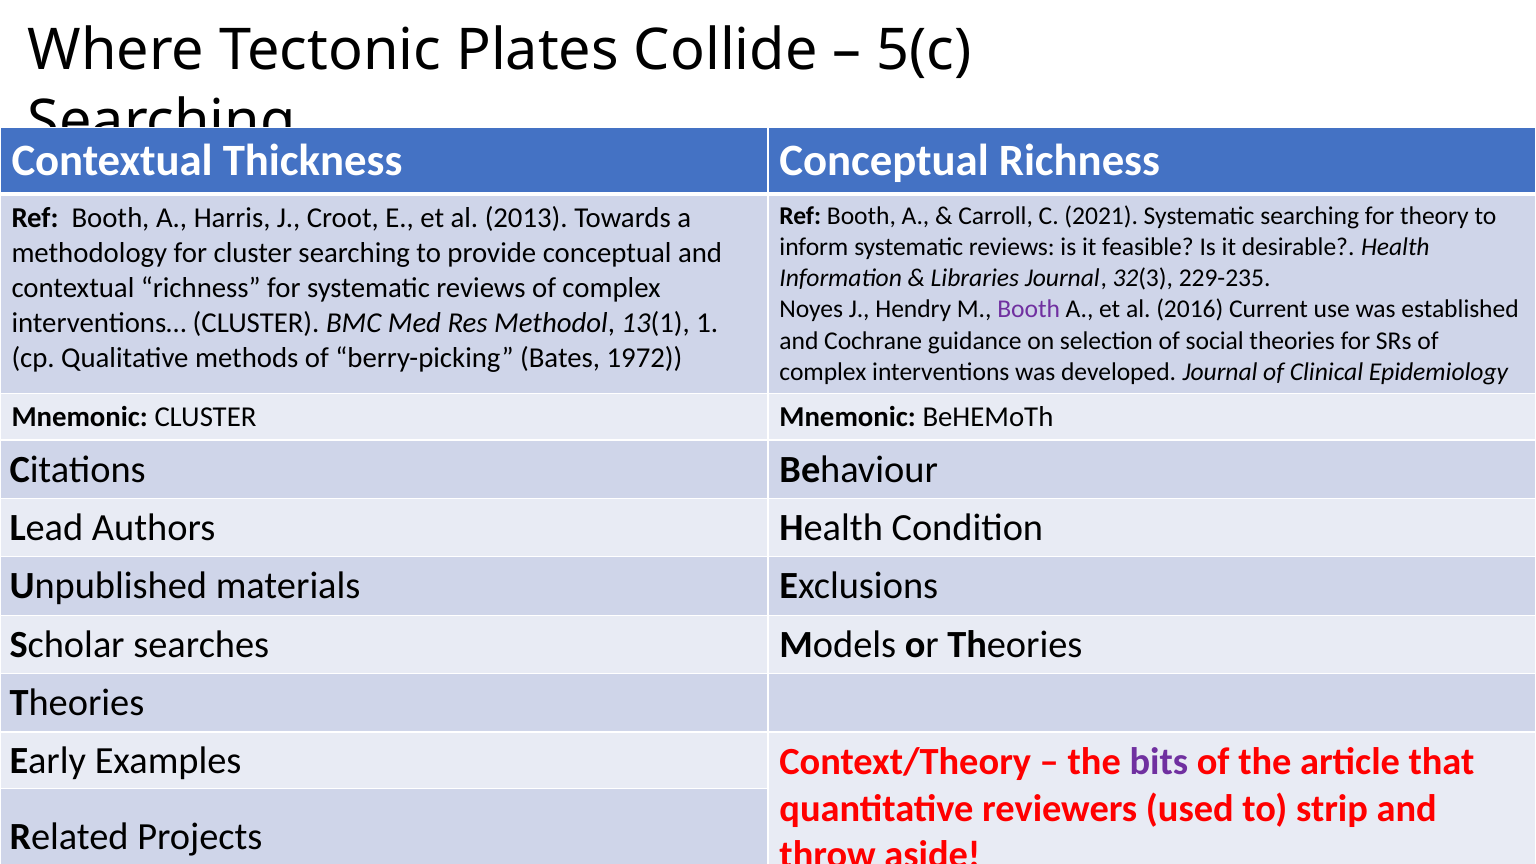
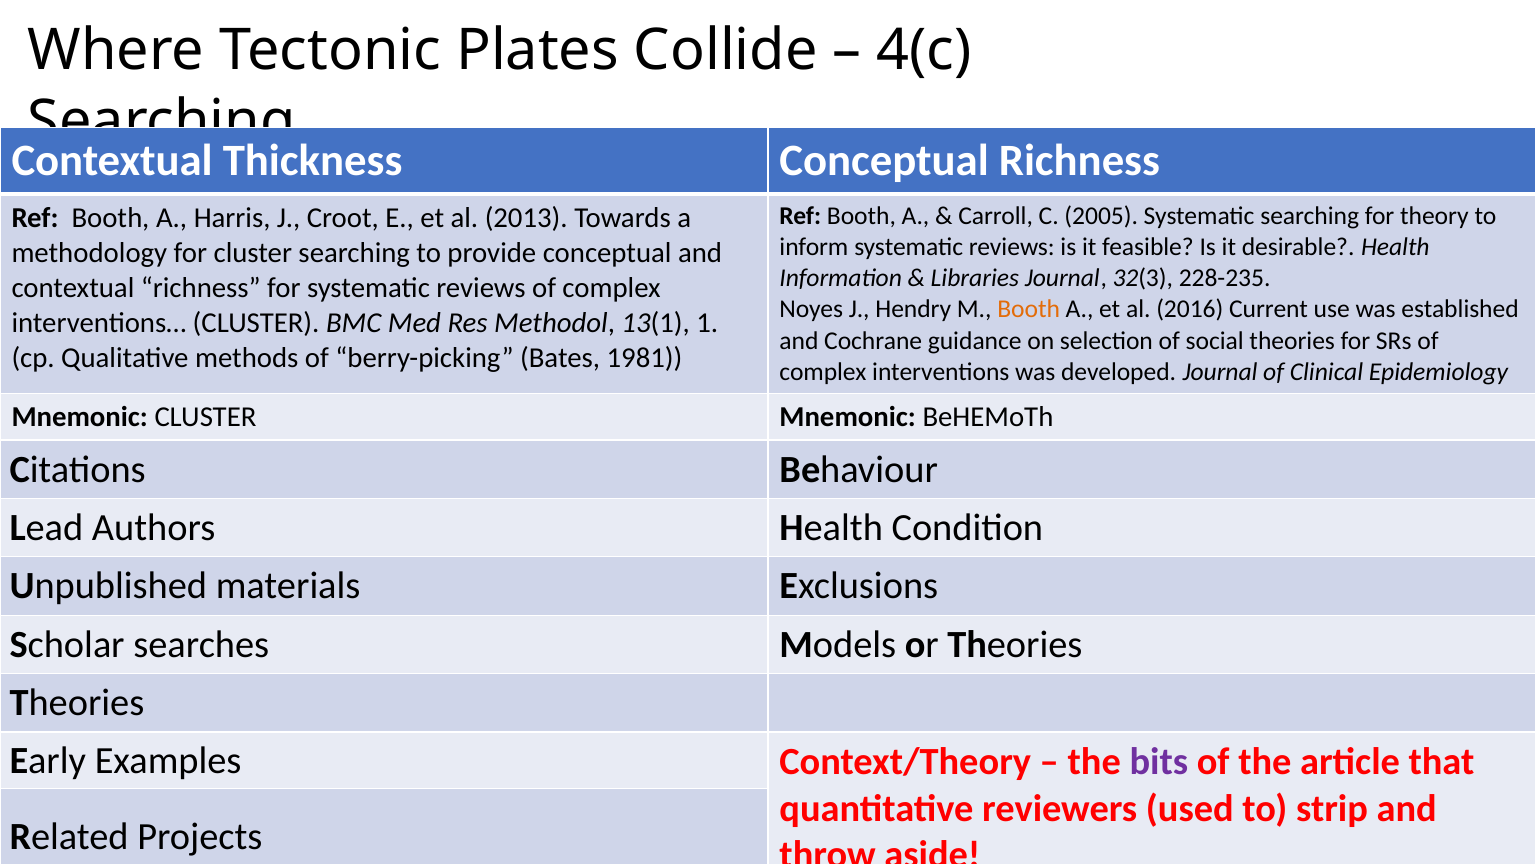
5(c: 5(c -> 4(c (924, 50)
2021: 2021 -> 2005 (1101, 216)
229-235: 229-235 -> 228-235 (1225, 278)
Booth colour: purple -> orange (1029, 309)
1972: 1972 -> 1981 (644, 358)
